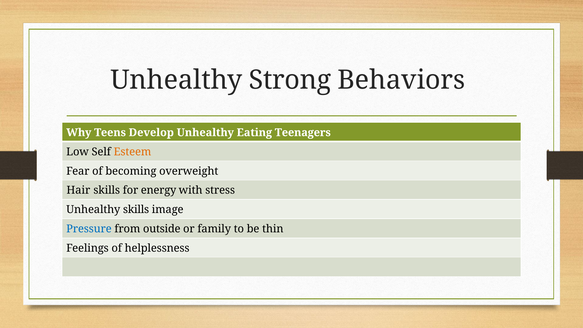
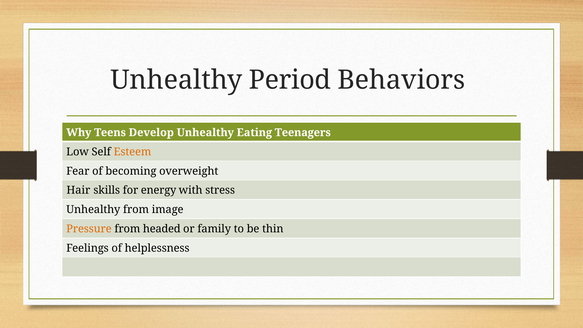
Strong: Strong -> Period (290, 80)
Unhealthy skills: skills -> from (136, 210)
Pressure colour: blue -> orange (89, 229)
outside: outside -> headed (162, 229)
